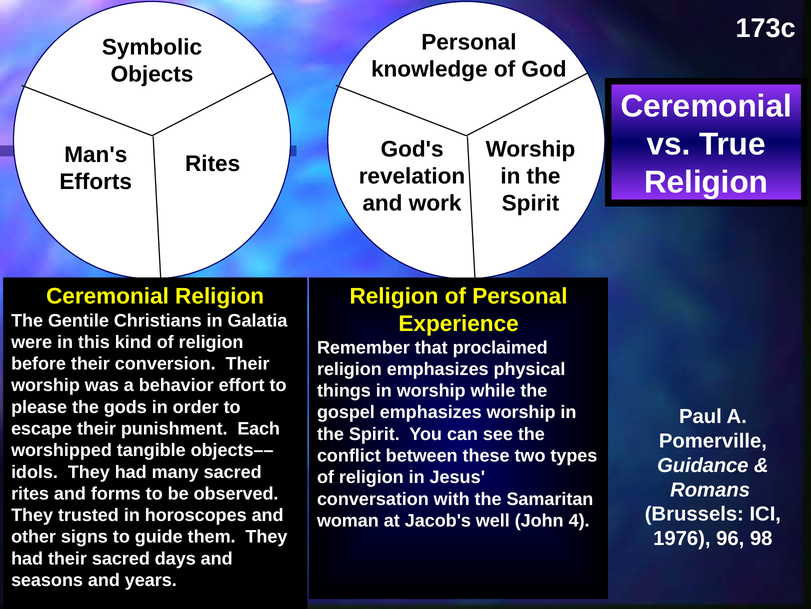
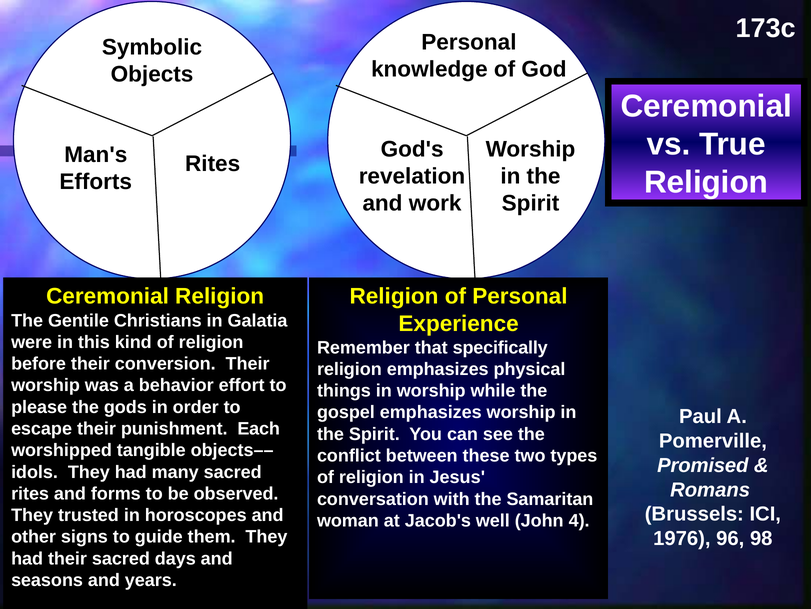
proclaimed: proclaimed -> specifically (500, 347)
Guidance: Guidance -> Promised (703, 465)
